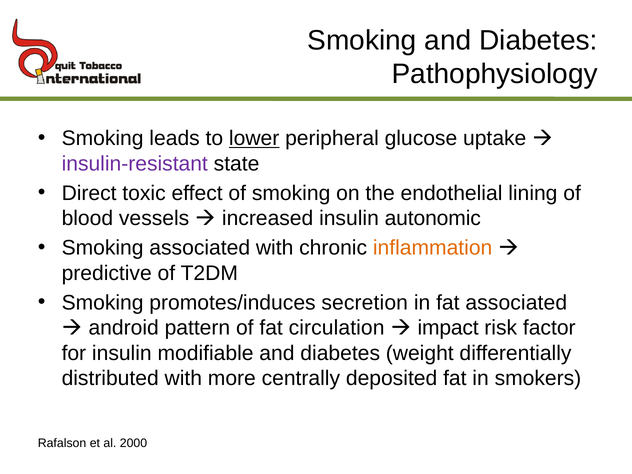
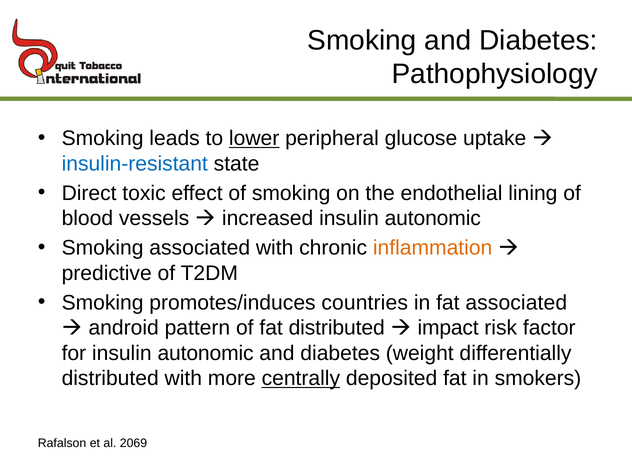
insulin-resistant colour: purple -> blue (135, 164)
secretion: secretion -> countries (365, 303)
fat circulation: circulation -> distributed (337, 328)
for insulin modifiable: modifiable -> autonomic (206, 353)
centrally underline: none -> present (301, 379)
2000: 2000 -> 2069 (133, 443)
